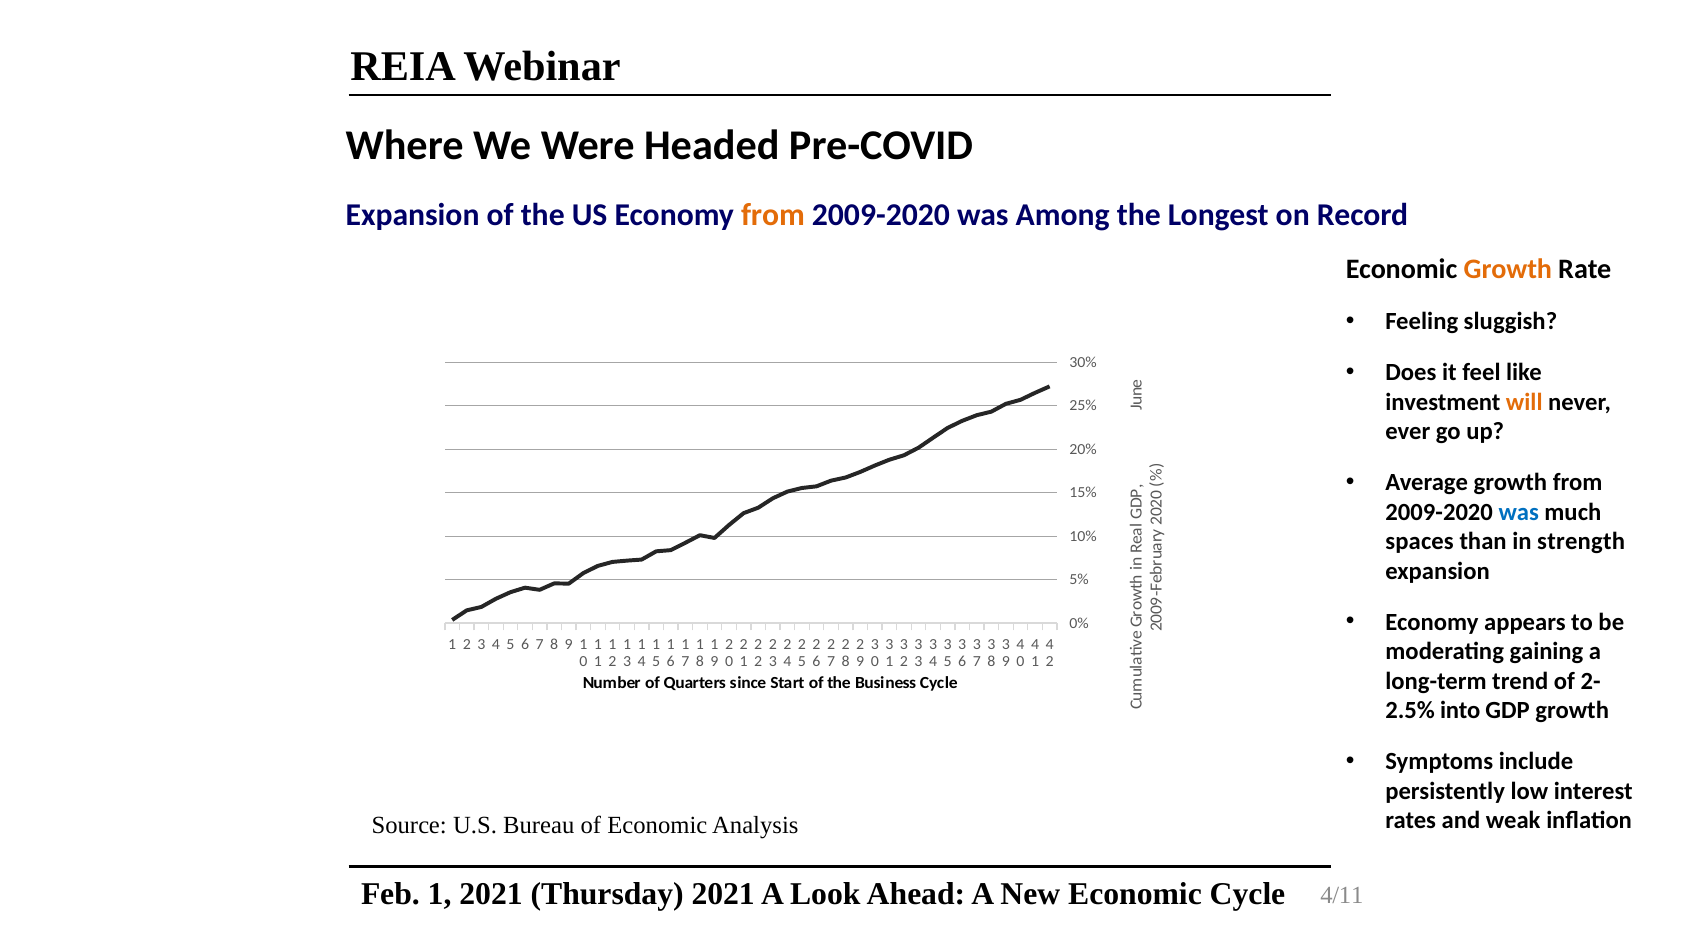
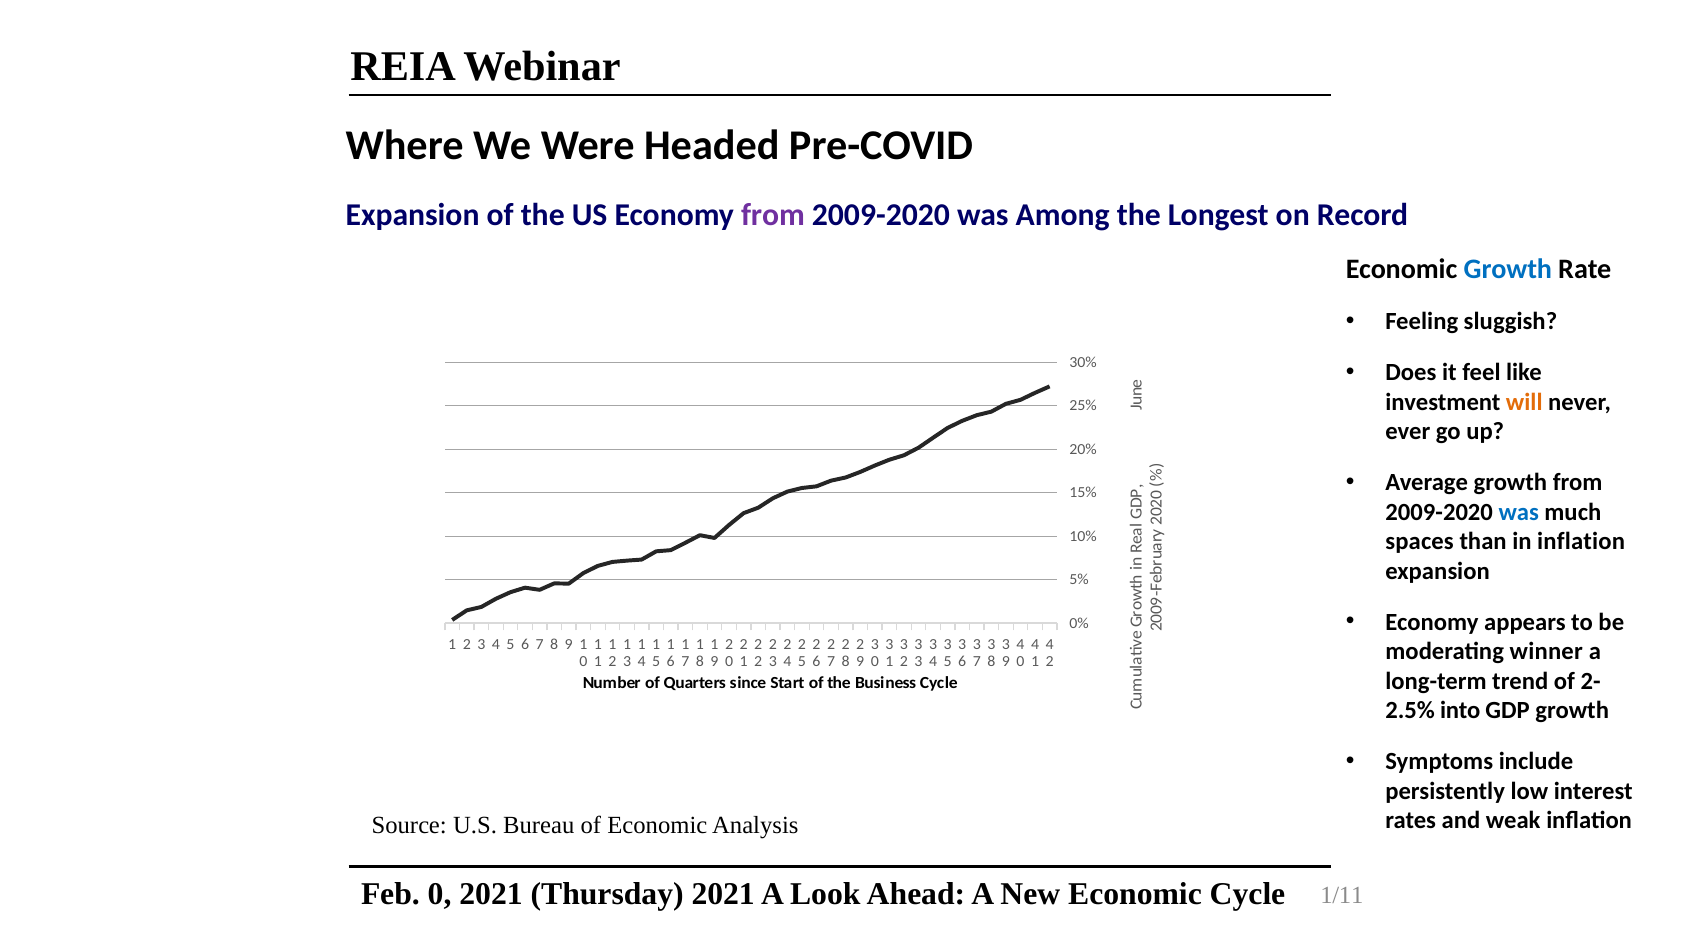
from colour: orange -> purple (773, 215)
Growth colour: orange -> blue (1508, 269)
in strength: strength -> inflation (1581, 541)
gaining: gaining -> winner (1546, 651)
Feb 1: 1 -> 0 (440, 894)
4/11: 4/11 -> 1/11 (1342, 895)
